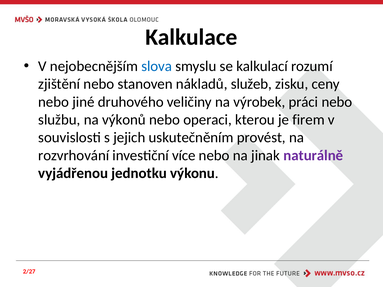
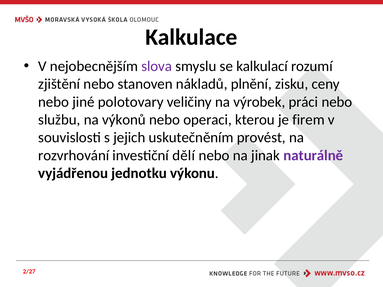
slova colour: blue -> purple (157, 66)
služeb: služeb -> plnění (251, 84)
druhového: druhového -> polotovary (131, 102)
více: více -> dělí (184, 155)
